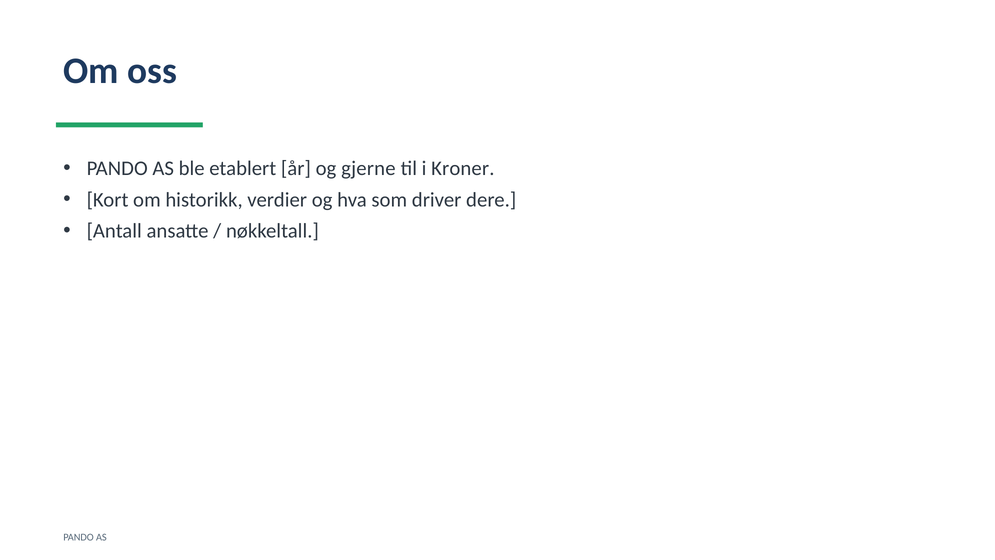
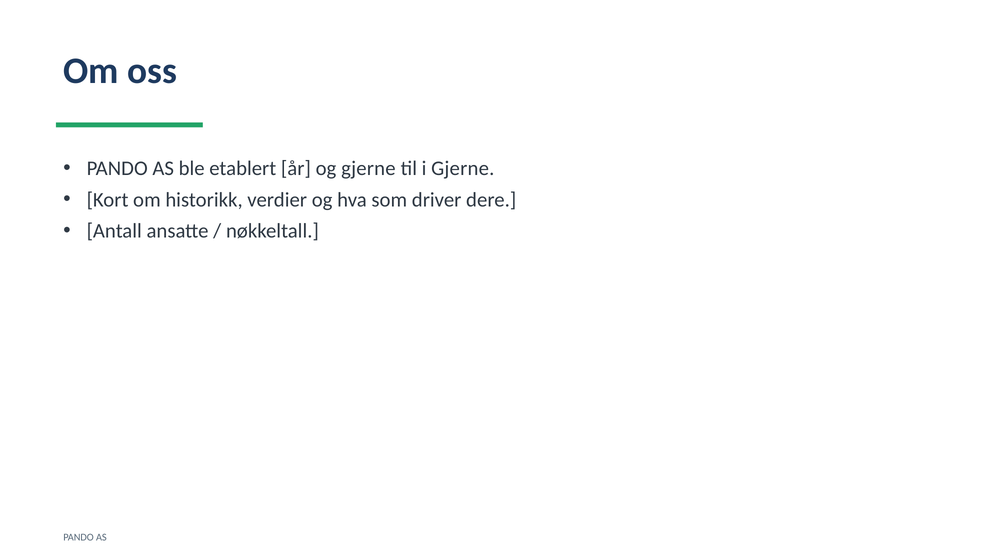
i Kroner: Kroner -> Gjerne (463, 169)
